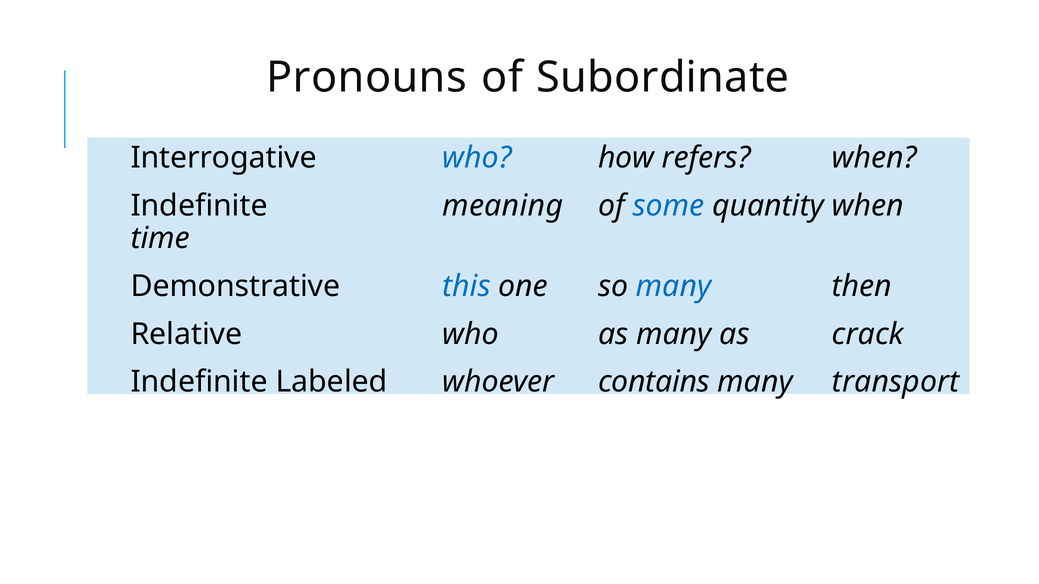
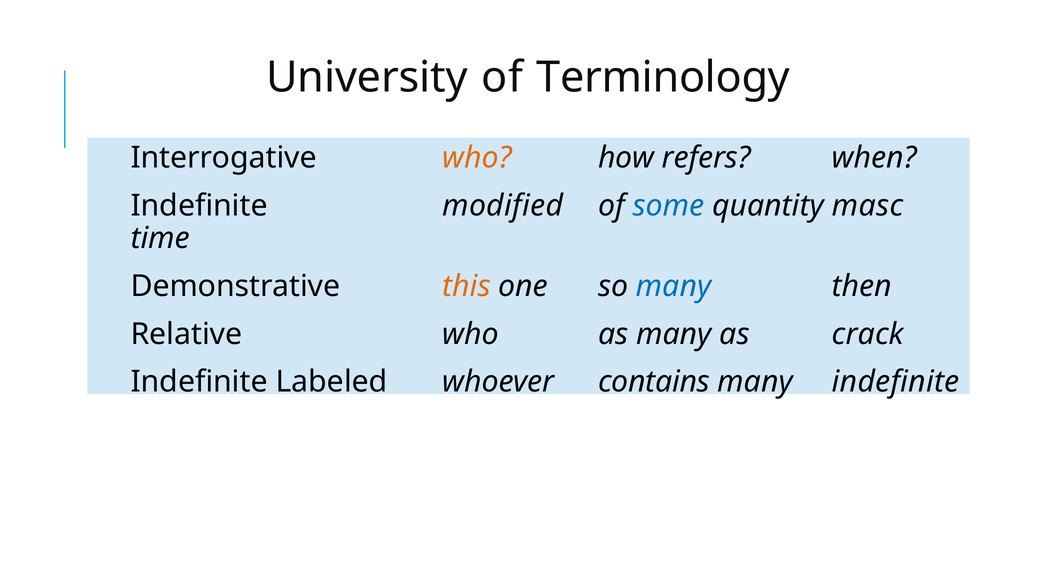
Pronouns: Pronouns -> University (367, 77)
Subordinate: Subordinate -> Terminology (663, 77)
who colour: blue -> orange (477, 158)
meaning: meaning -> modified (503, 206)
quantity when: when -> masc (868, 206)
this colour: blue -> orange (466, 286)
many transport: transport -> indefinite (896, 382)
